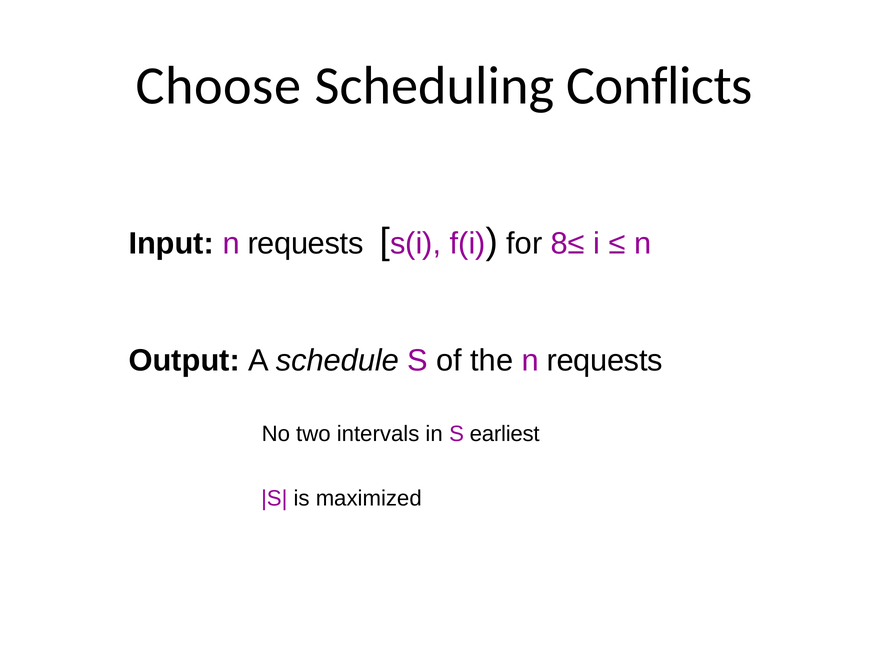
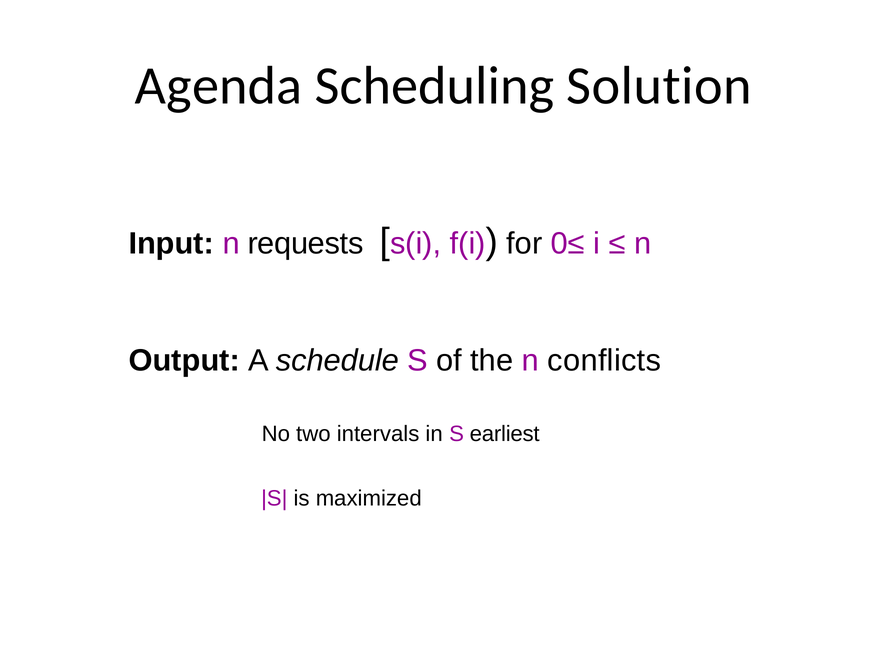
Choose: Choose -> Agenda (219, 86)
Conflicts: Conflicts -> Solution (659, 86)
8≤: 8≤ -> 0≤ (568, 244)
the n requests: requests -> conflicts (604, 361)
